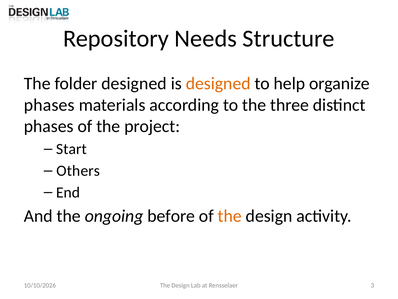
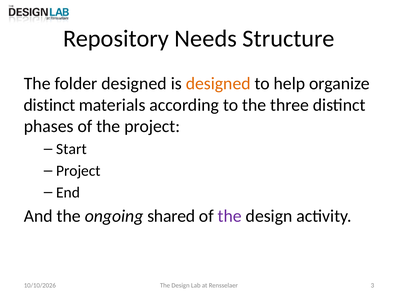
phases: phases -> distinct (49, 105)
Others: Others -> Project (78, 170)
before: before -> shared (171, 216)
the colour: orange -> purple (230, 216)
